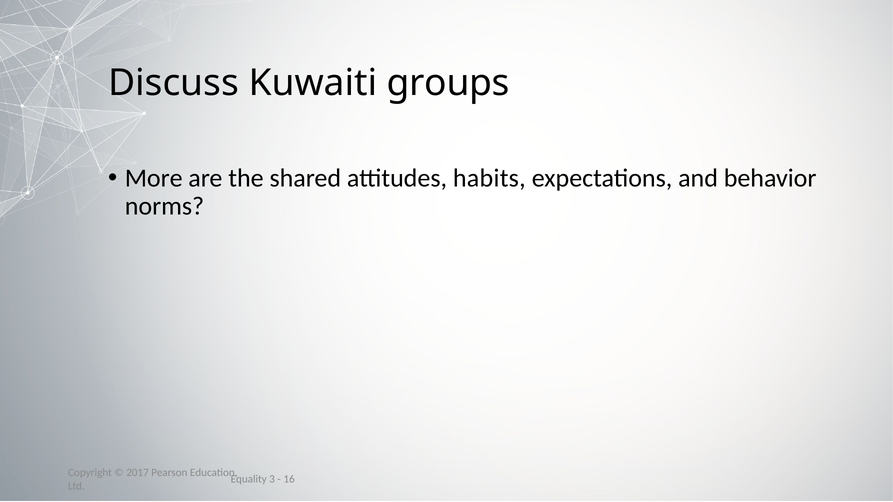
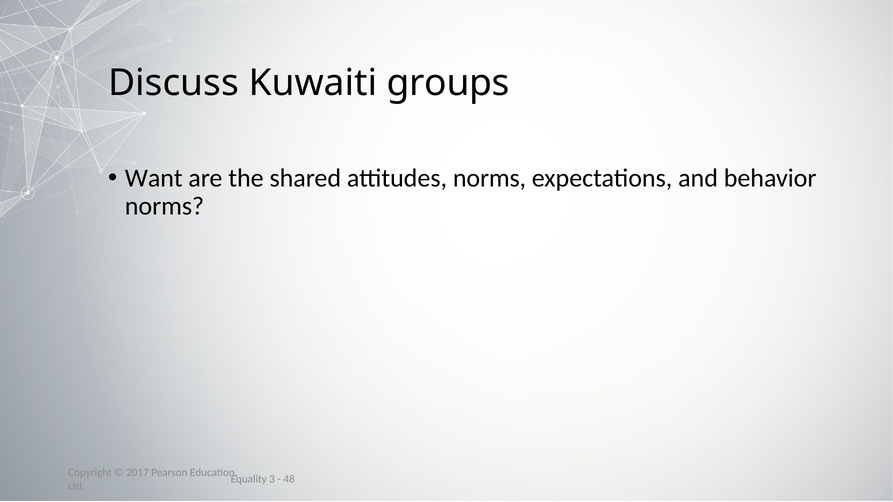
More: More -> Want (154, 178)
attitudes habits: habits -> norms (489, 178)
16: 16 -> 48 (289, 480)
